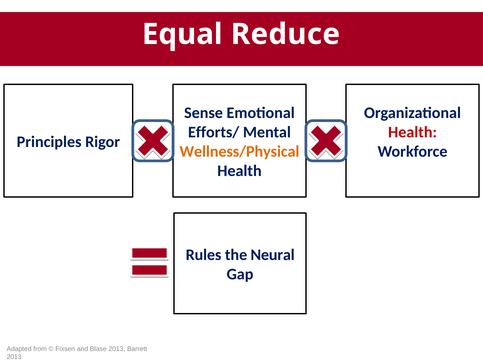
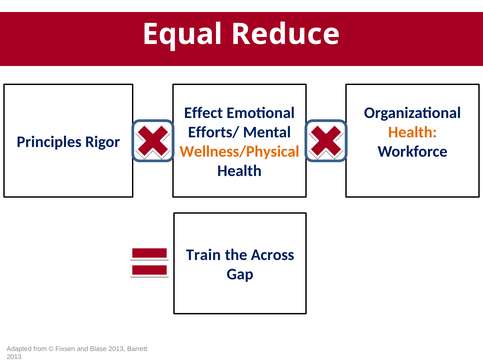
Sense: Sense -> Effect (203, 113)
Health colour: red -> orange (413, 132)
Rules: Rules -> Train (203, 255)
Neural: Neural -> Across (273, 255)
